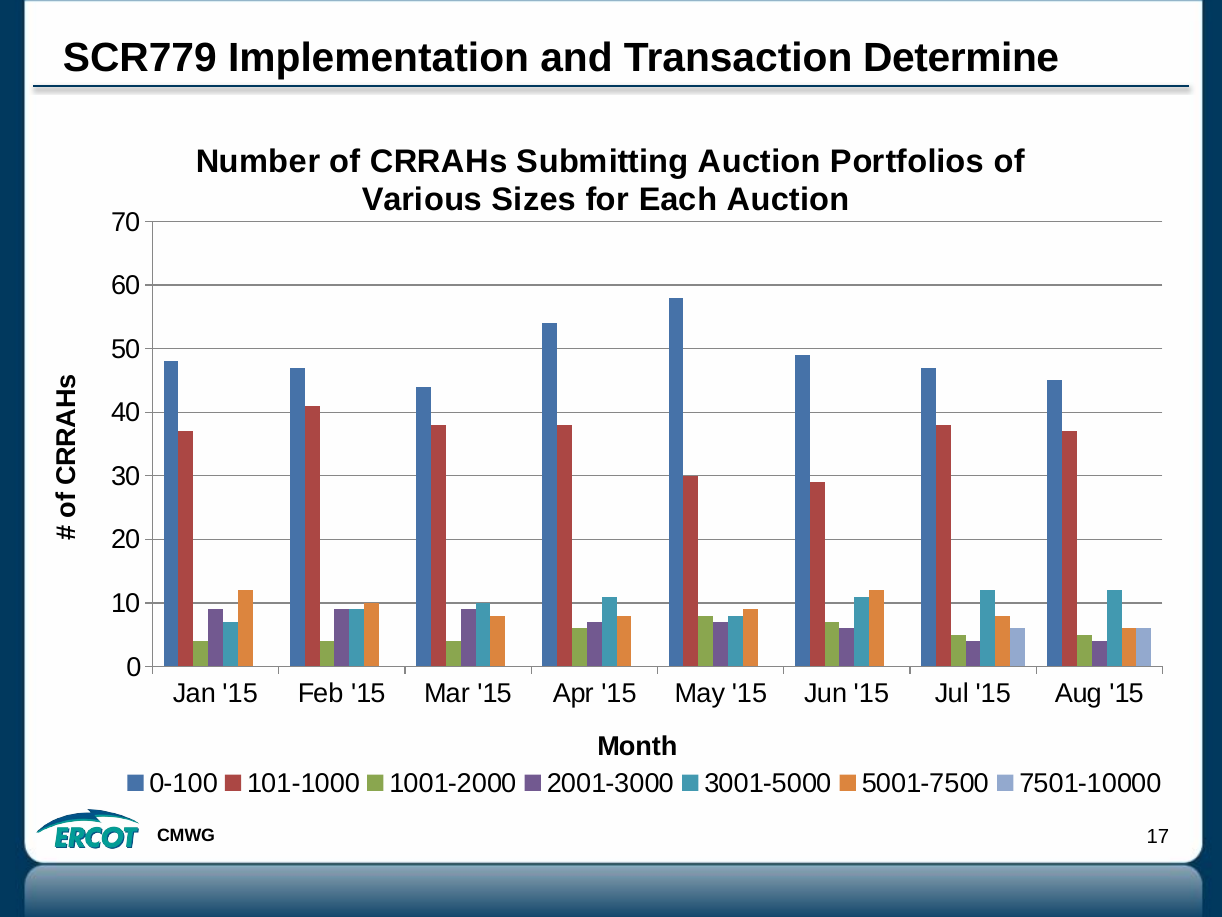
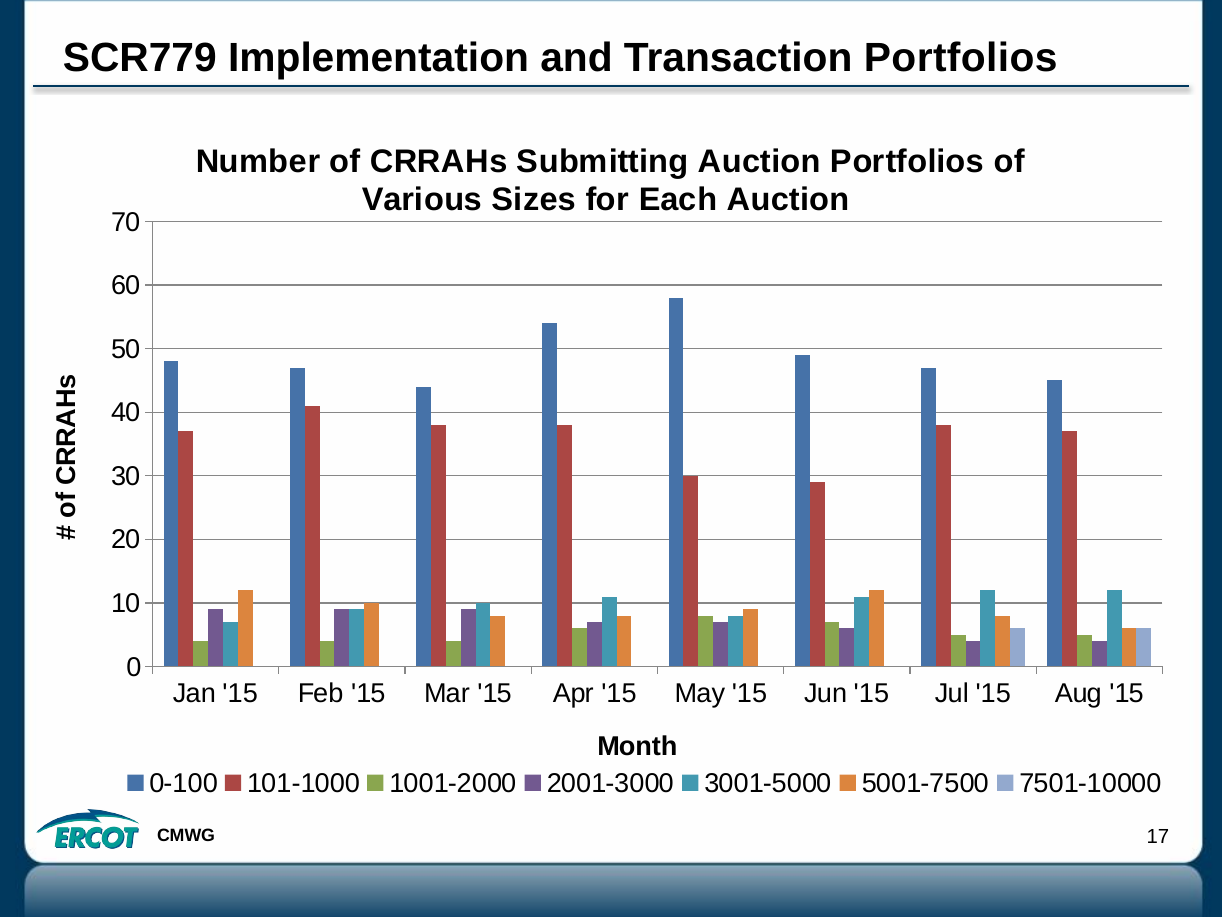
Transaction Determine: Determine -> Portfolios (961, 58)
